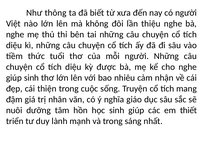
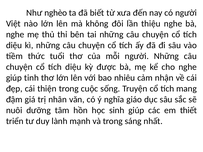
thông: thông -> nghèo (56, 13)
giúp sinh: sinh -> tinh (31, 78)
